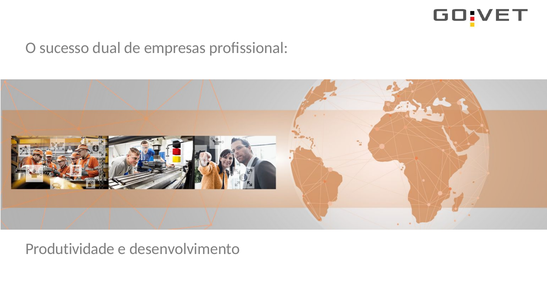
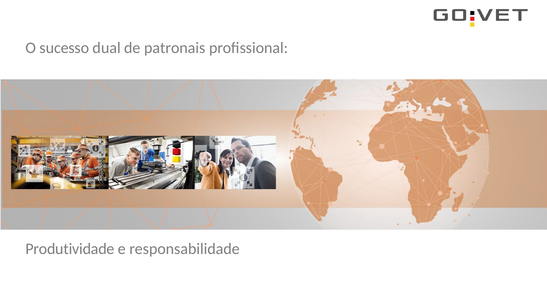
empresas: empresas -> patronais (175, 48)
desenvolvimento: desenvolvimento -> responsabilidade (185, 249)
